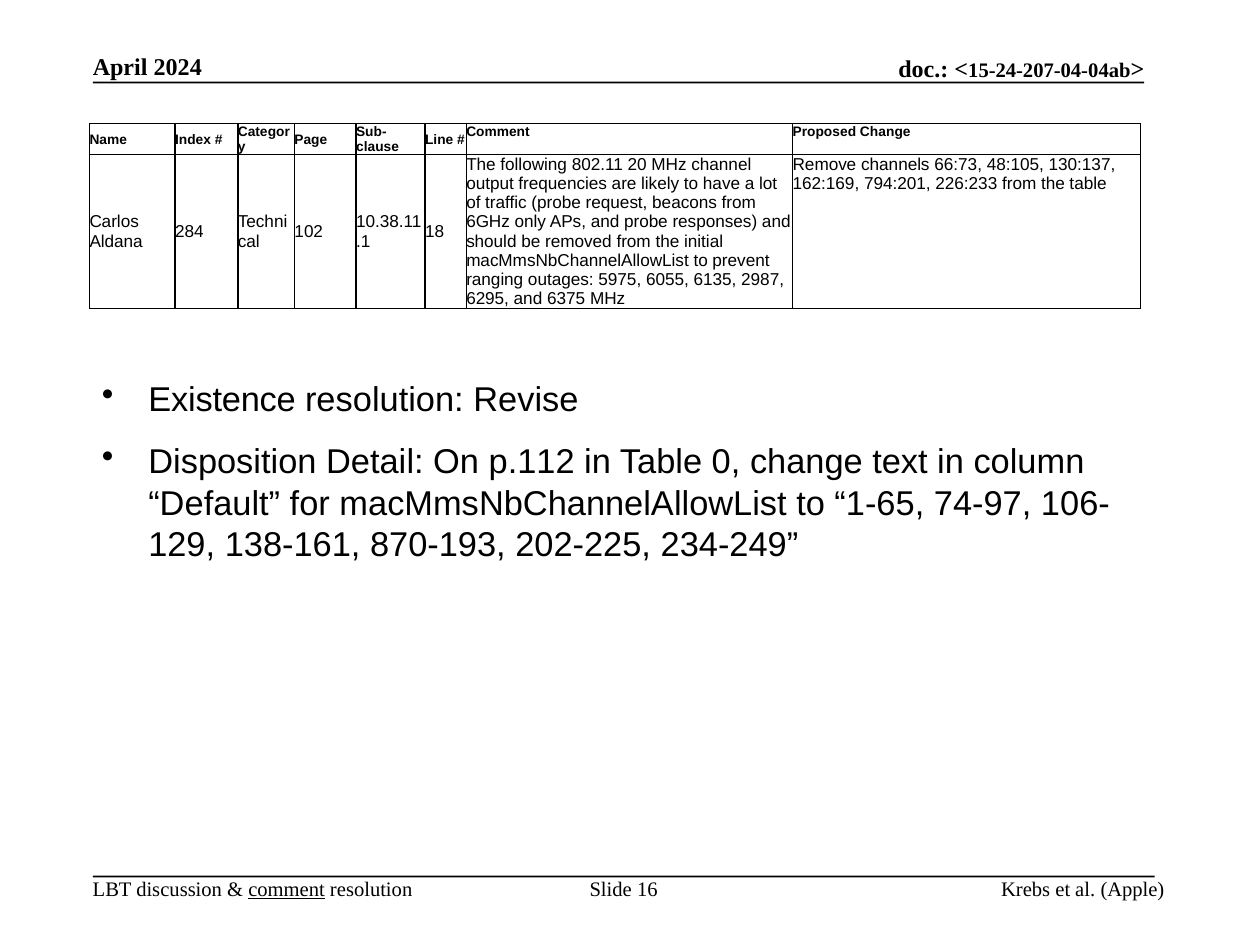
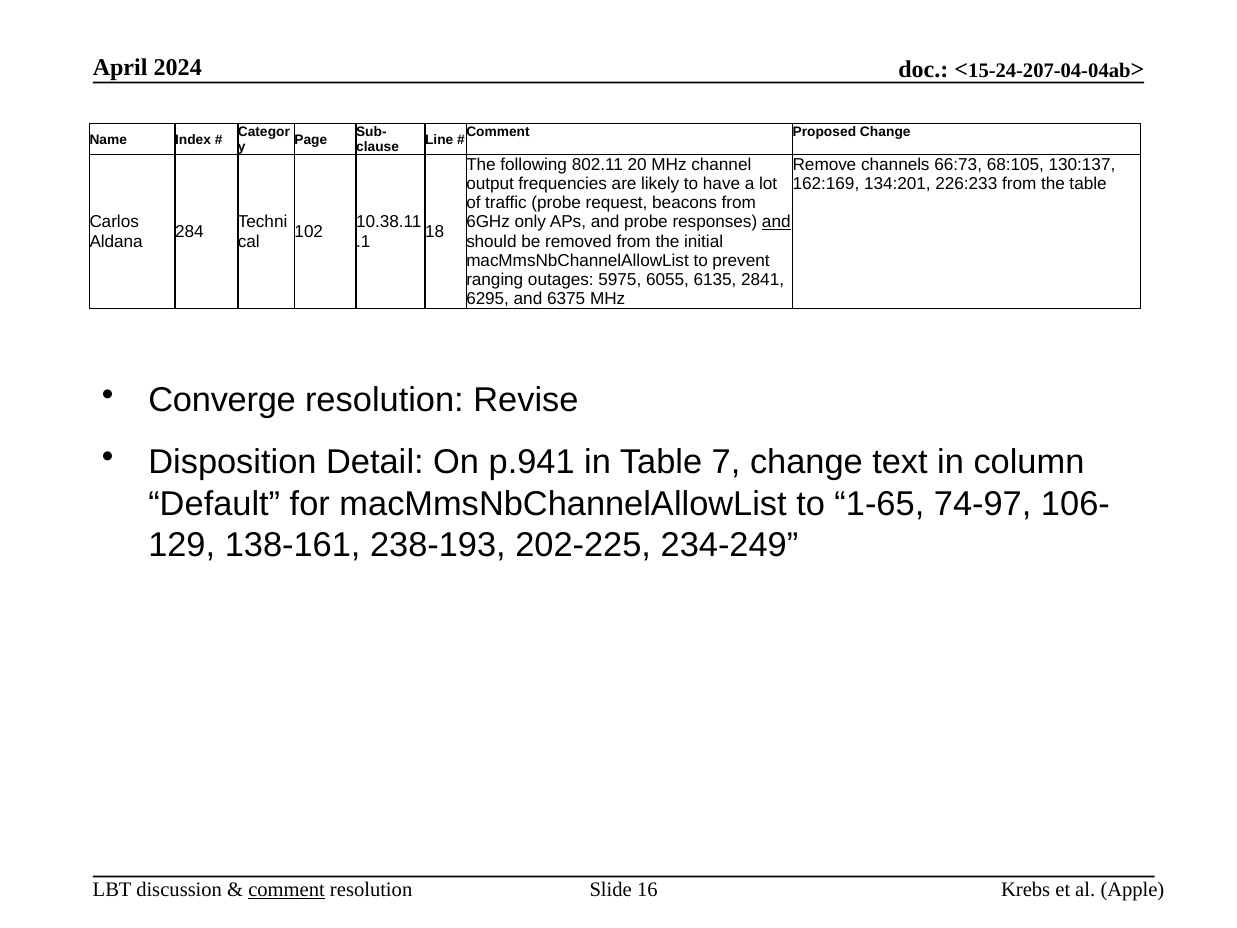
48:105: 48:105 -> 68:105 (1015, 165)
794:201: 794:201 -> 134:201 (897, 184)
and underline: none -> present (776, 222)
2987: 2987 -> 2841 (763, 280)
Existence: Existence -> Converge (222, 400)
p.112: p.112 -> p.941 (532, 462)
0: 0 -> 7 (726, 462)
870-193: 870-193 -> 238-193 (438, 545)
